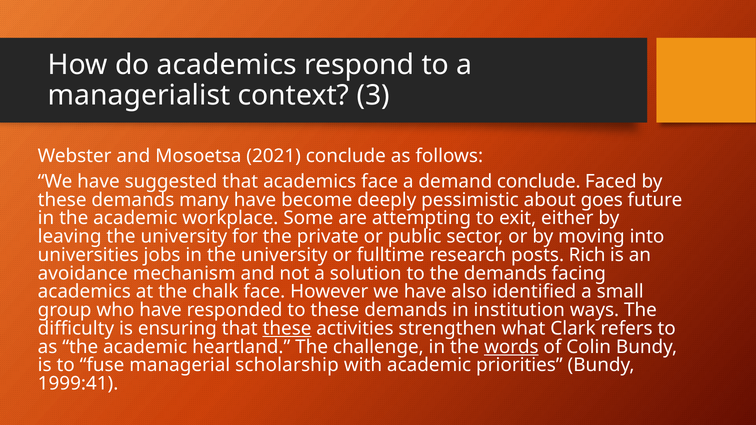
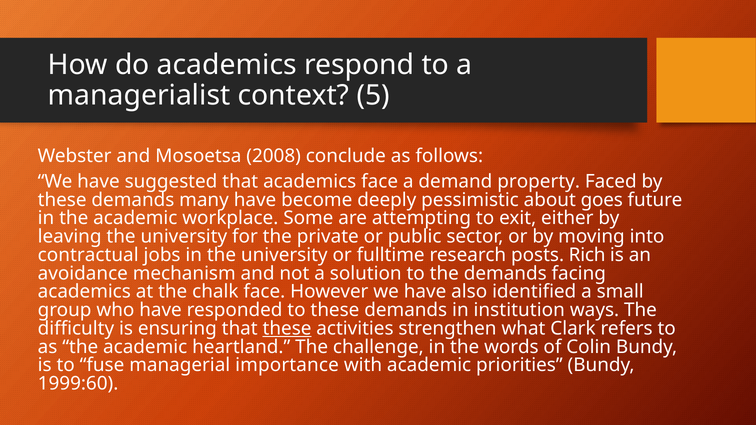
3: 3 -> 5 (373, 95)
2021: 2021 -> 2008 (274, 156)
demand conclude: conclude -> property (539, 182)
universities: universities -> contractual (88, 255)
words underline: present -> none (511, 347)
scholarship: scholarship -> importance (287, 365)
1999:41: 1999:41 -> 1999:60 (78, 384)
